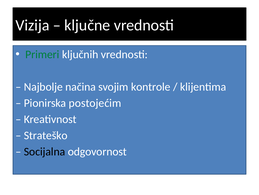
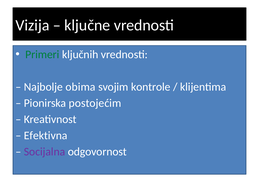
načina: načina -> obima (80, 87)
Strateško: Strateško -> Efektivna (46, 135)
Socijalna colour: black -> purple (45, 151)
